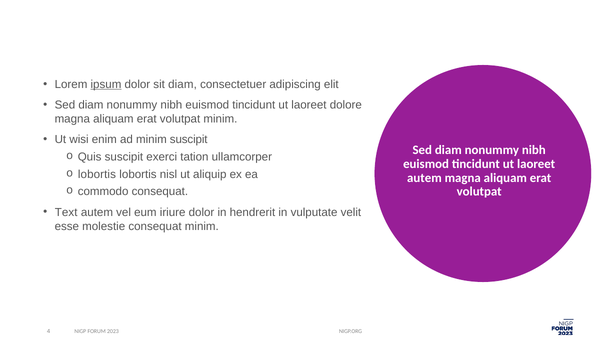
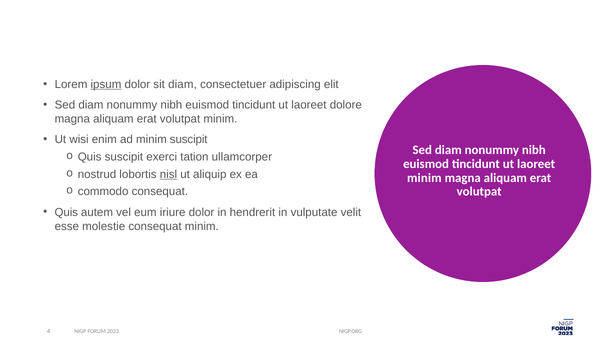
lobortis: lobortis -> nostrud (97, 174)
nisl underline: none -> present (168, 174)
autem: autem -> minim (424, 178)
Text: Text -> Quis (66, 212)
